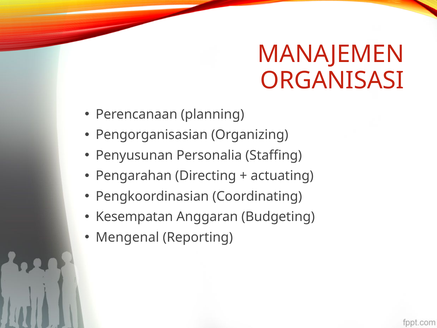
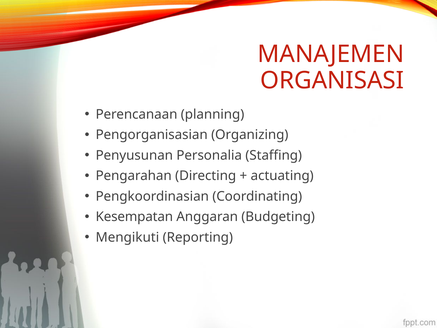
Mengenal: Mengenal -> Mengikuti (127, 237)
